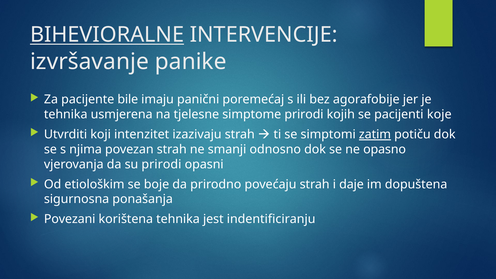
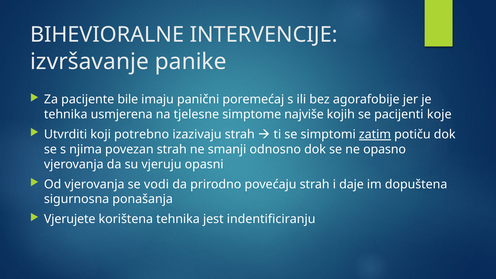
BIHEVIORALNE underline: present -> none (107, 35)
simptome prirodi: prirodi -> najviše (304, 114)
intenzitet: intenzitet -> potrebno (142, 134)
su prirodi: prirodi -> vjeruju (161, 164)
Od etiološkim: etiološkim -> vjerovanja (94, 184)
boje: boje -> vodi (156, 184)
Povezani: Povezani -> Vjerujete (70, 219)
